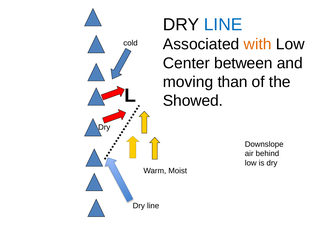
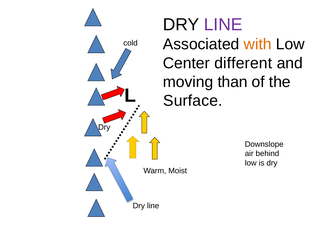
LINE colour: blue -> purple (223, 25)
between: between -> different (243, 63)
Showed: Showed -> Surface (193, 101)
